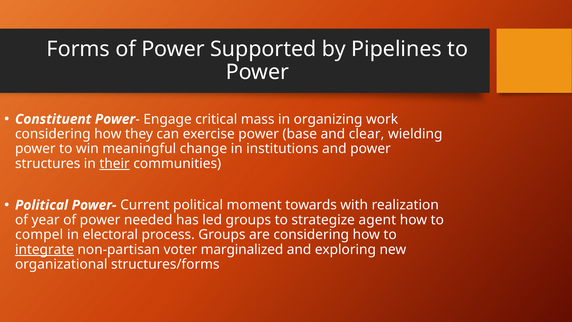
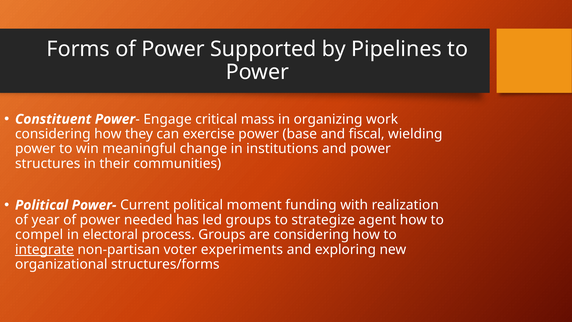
clear: clear -> fiscal (367, 134)
their underline: present -> none (115, 163)
towards: towards -> funding (311, 205)
marginalized: marginalized -> experiments (242, 249)
